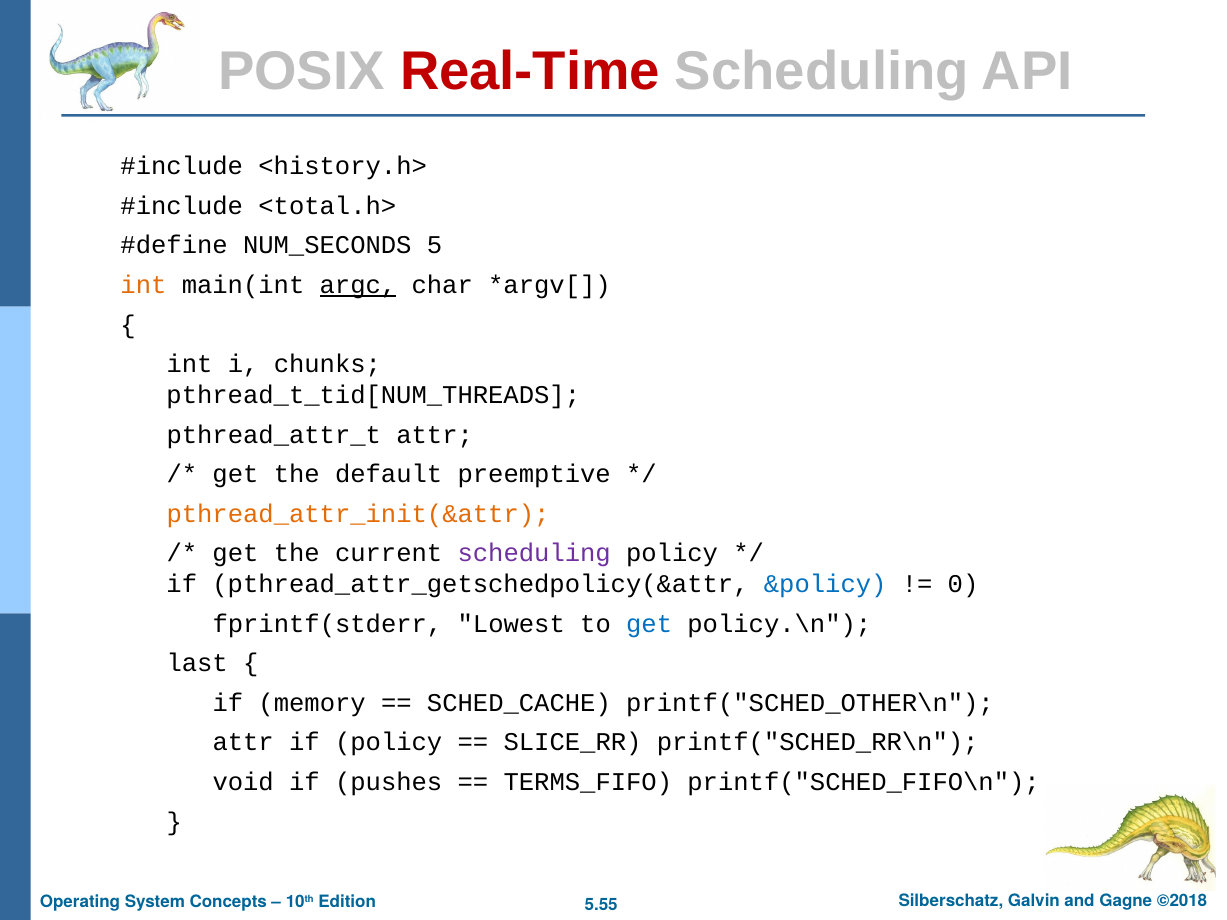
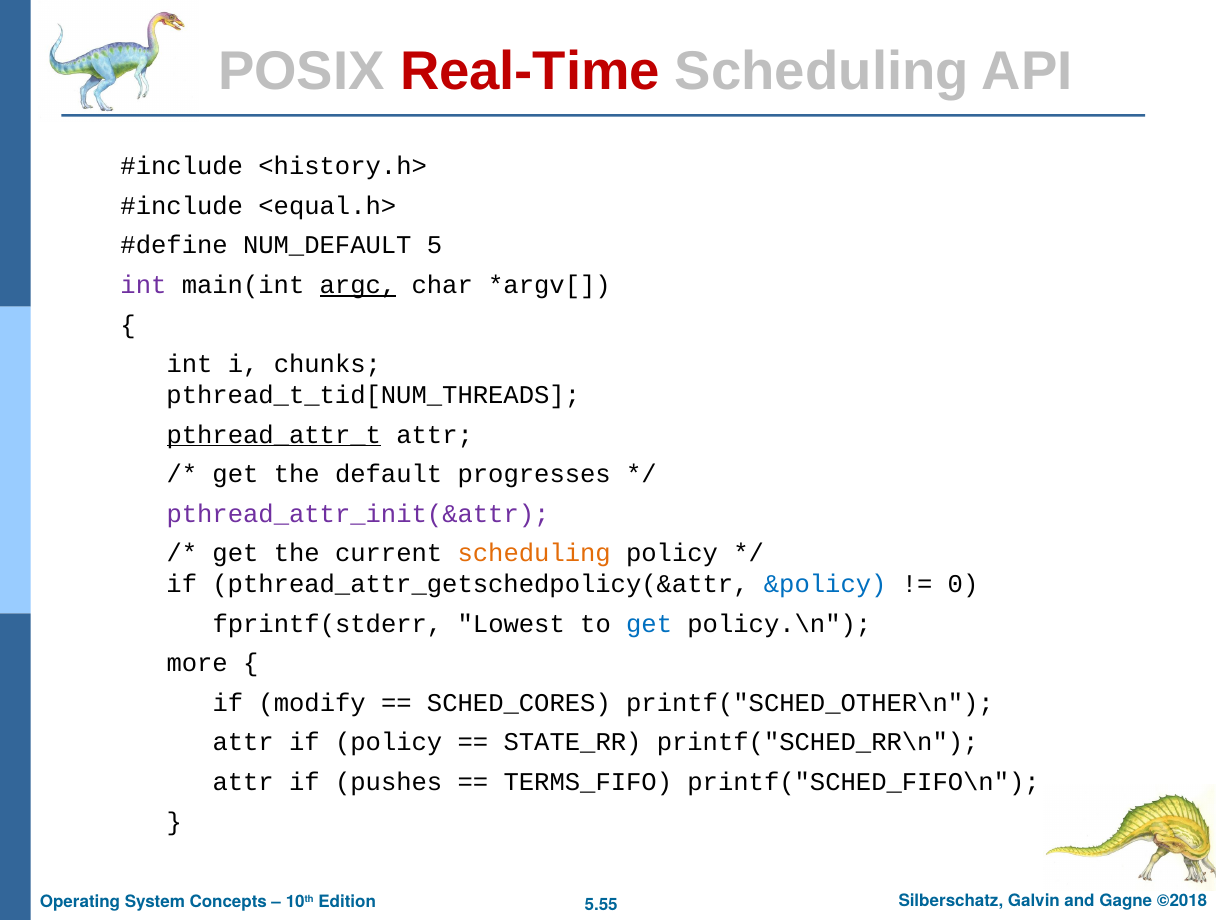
<total.h>: <total.h> -> <equal.h> (327, 206)
NUM_SECONDS: NUM_SECONDS -> NUM_DEFAULT (327, 246)
int colour: orange -> purple (143, 285)
pthread_attr_t underline: none -> present (274, 435)
preemptive: preemptive -> progresses (534, 474)
pthread_attr_init(&attr colour: orange -> purple (358, 514)
scheduling colour: purple -> orange (534, 554)
last: last -> more (197, 663)
memory: memory -> modify (312, 703)
SCHED_CACHE: SCHED_CACHE -> SCHED_CORES (519, 703)
SLICE_RR: SLICE_RR -> STATE_RR (573, 743)
void: void -> attr (243, 782)
